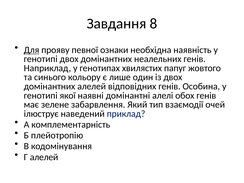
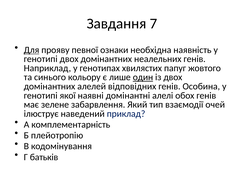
8: 8 -> 7 (153, 24)
один underline: none -> present (143, 77)
Г алелей: алелей -> батьків (44, 157)
